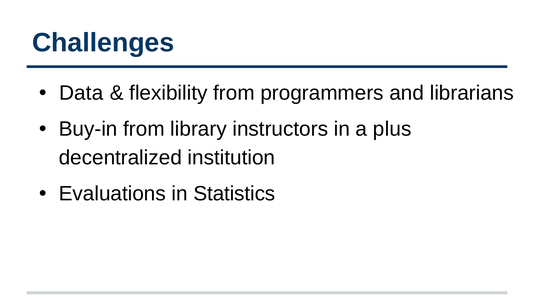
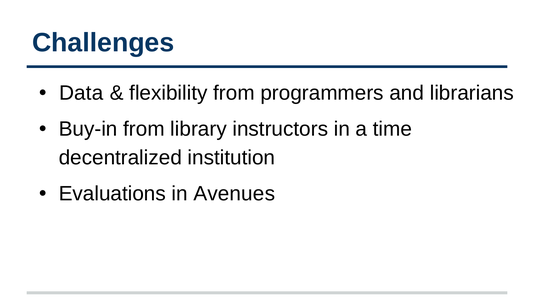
plus: plus -> time (392, 129)
Statistics: Statistics -> Avenues (234, 194)
